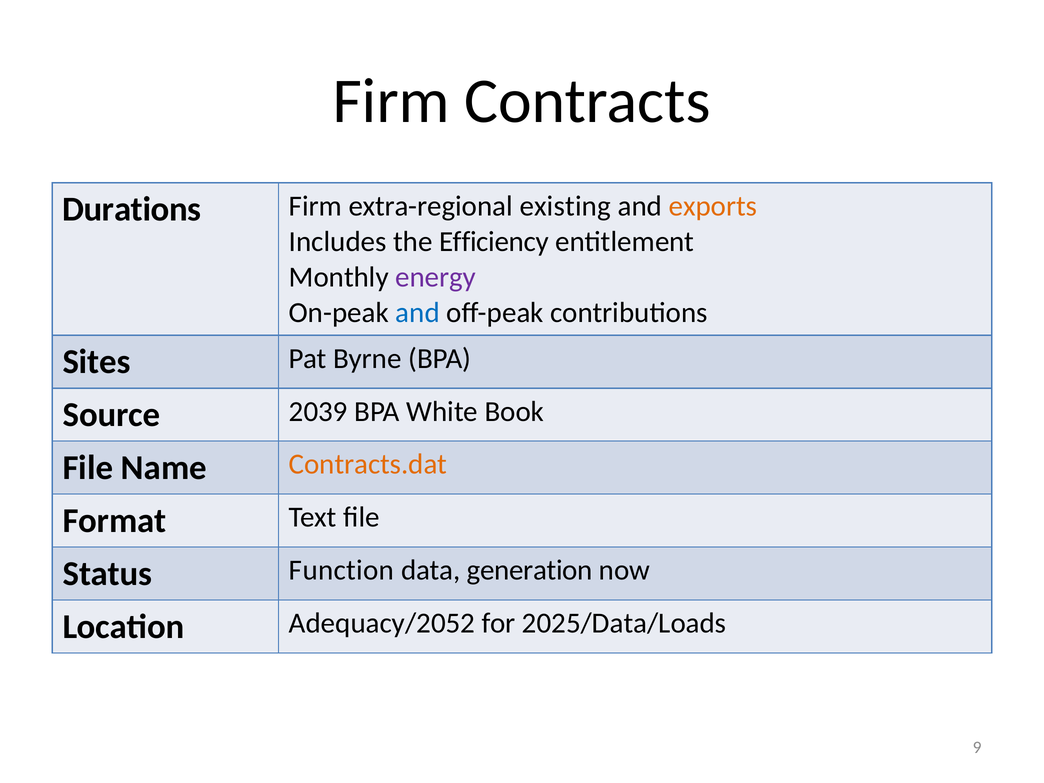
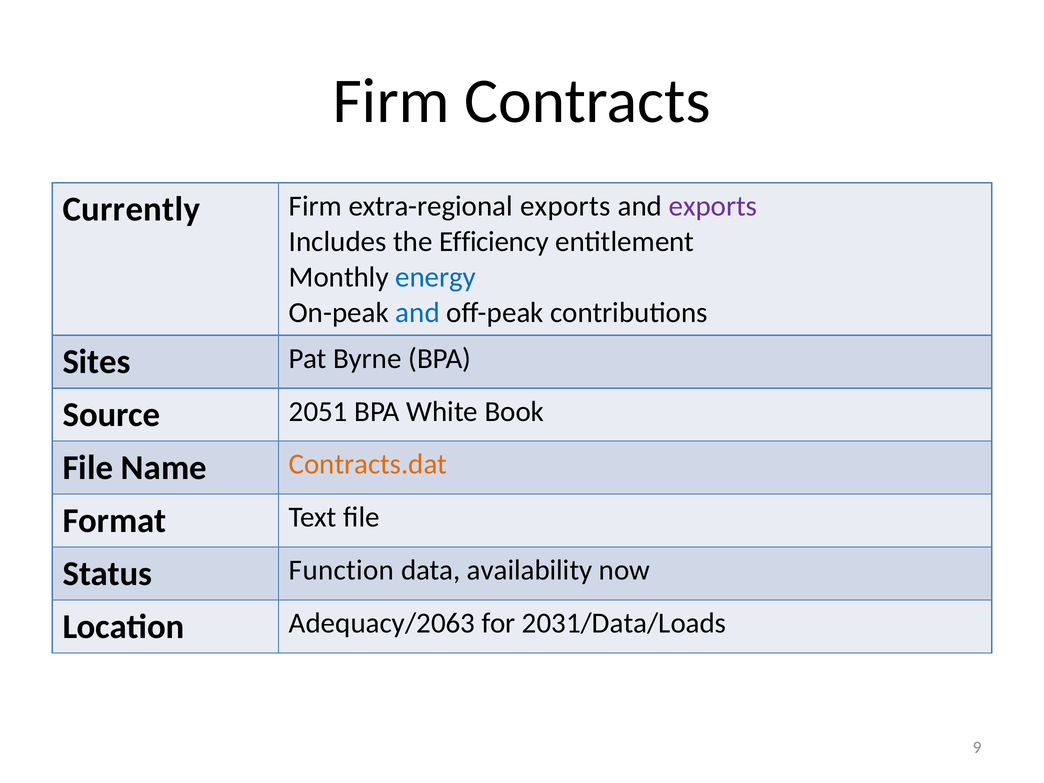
Durations: Durations -> Currently (131, 209)
extra-regional existing: existing -> exports (565, 206)
exports colour: orange -> purple (713, 206)
energy colour: purple -> blue (436, 277)
2039: 2039 -> 2051 (318, 411)
generation: generation -> availability (530, 570)
Adequacy/2052: Adequacy/2052 -> Adequacy/2063 (382, 623)
2025/Data/Loads: 2025/Data/Loads -> 2031/Data/Loads (624, 623)
